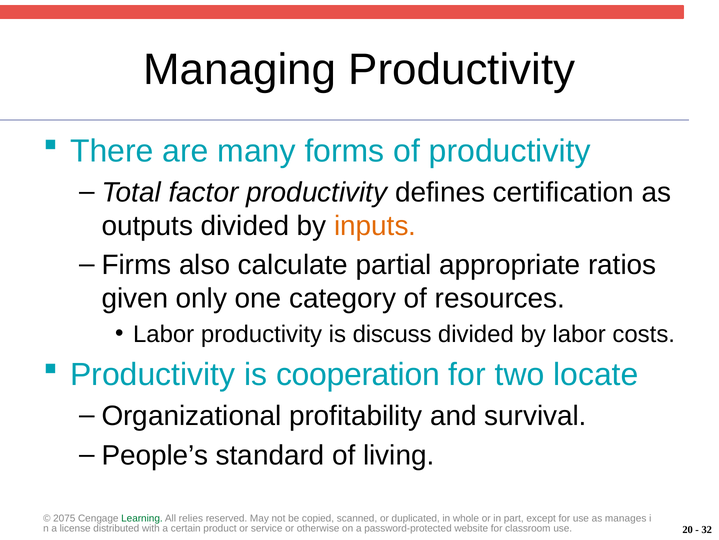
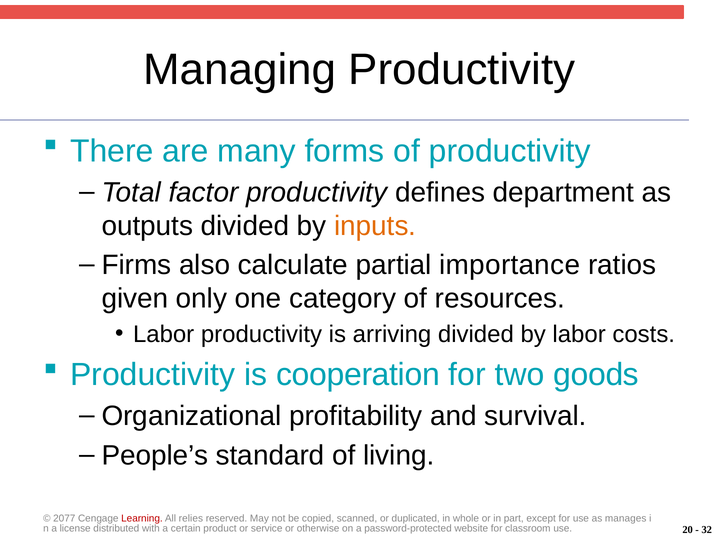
certification: certification -> department (563, 192)
appropriate: appropriate -> importance (510, 265)
discuss: discuss -> arriving (392, 334)
locate: locate -> goods (596, 374)
2075: 2075 -> 2077 (64, 518)
Learning colour: green -> red (142, 518)
